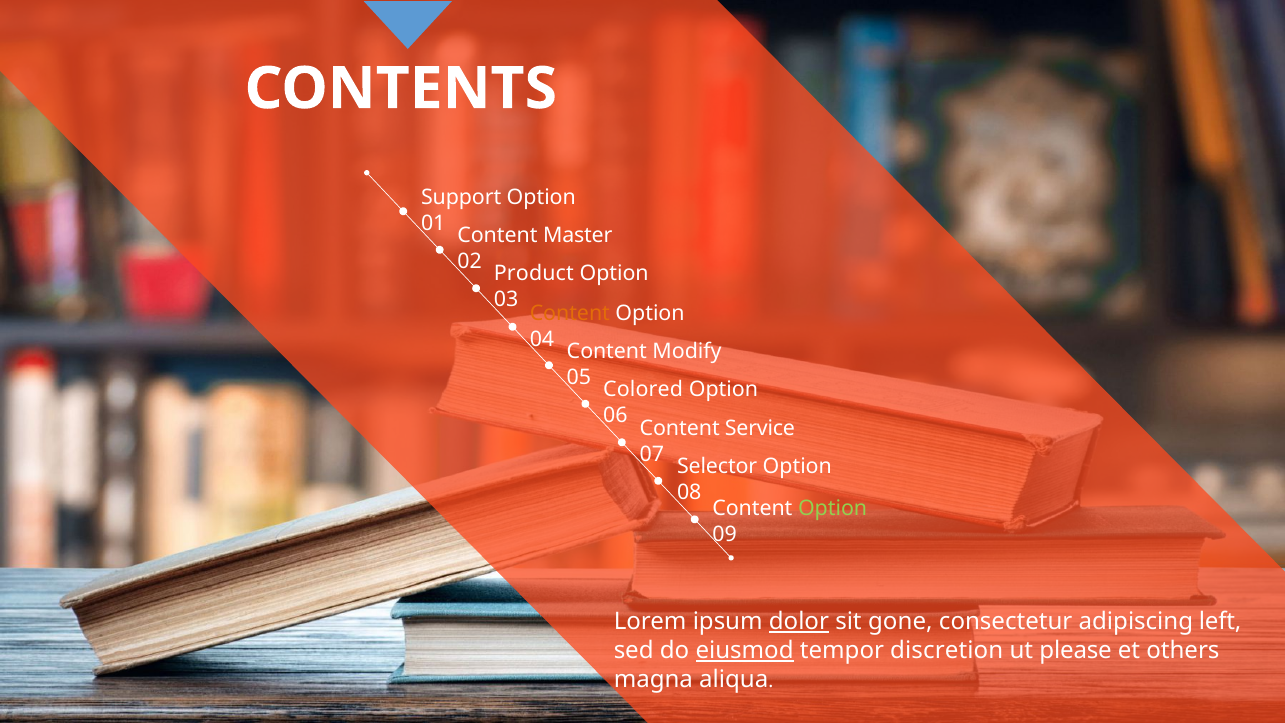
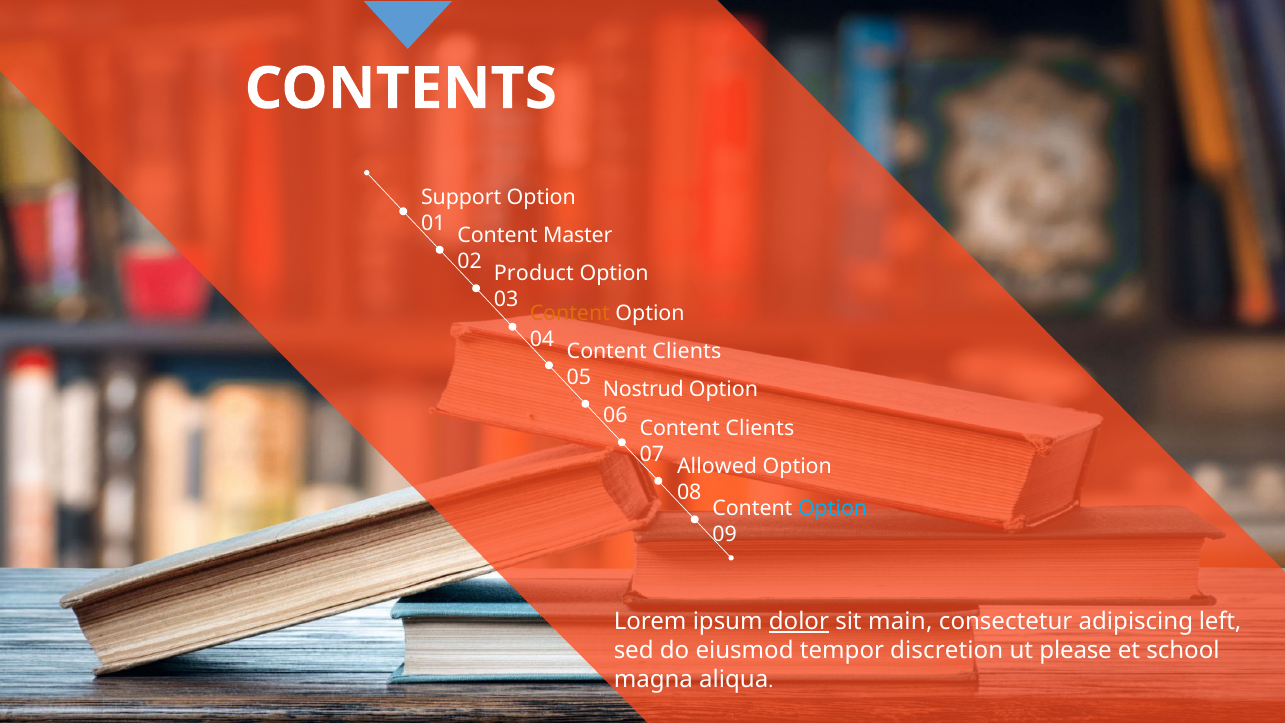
Modify: Modify -> Clients (687, 351)
Colored: Colored -> Nostrud (643, 389)
Service: Service -> Clients (760, 428)
Selector: Selector -> Allowed (717, 467)
Option colour: light green -> light blue (833, 508)
gone: gone -> main (900, 622)
eiusmod underline: present -> none (745, 651)
others: others -> school (1183, 651)
